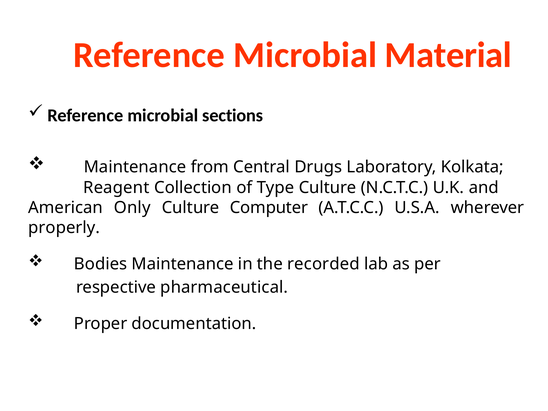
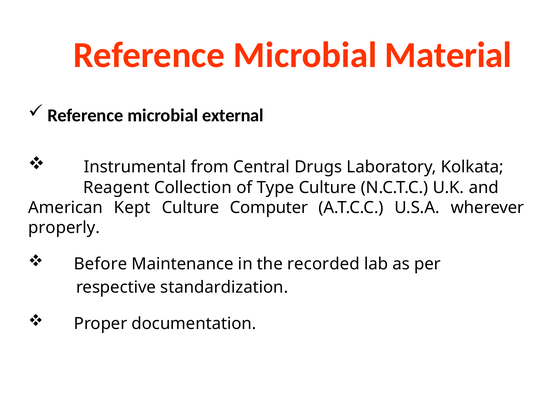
sections: sections -> external (233, 115)
Maintenance: Maintenance -> Instrumental (135, 167)
Only: Only -> Kept (132, 208)
Bodies: Bodies -> Before (101, 264)
pharmaceutical: pharmaceutical -> standardization (224, 287)
